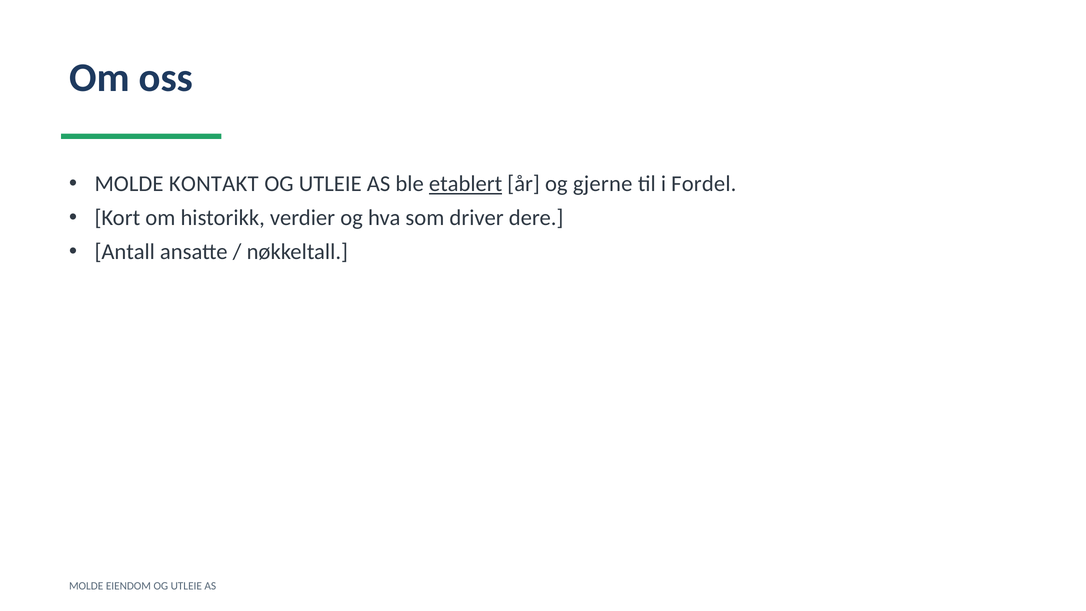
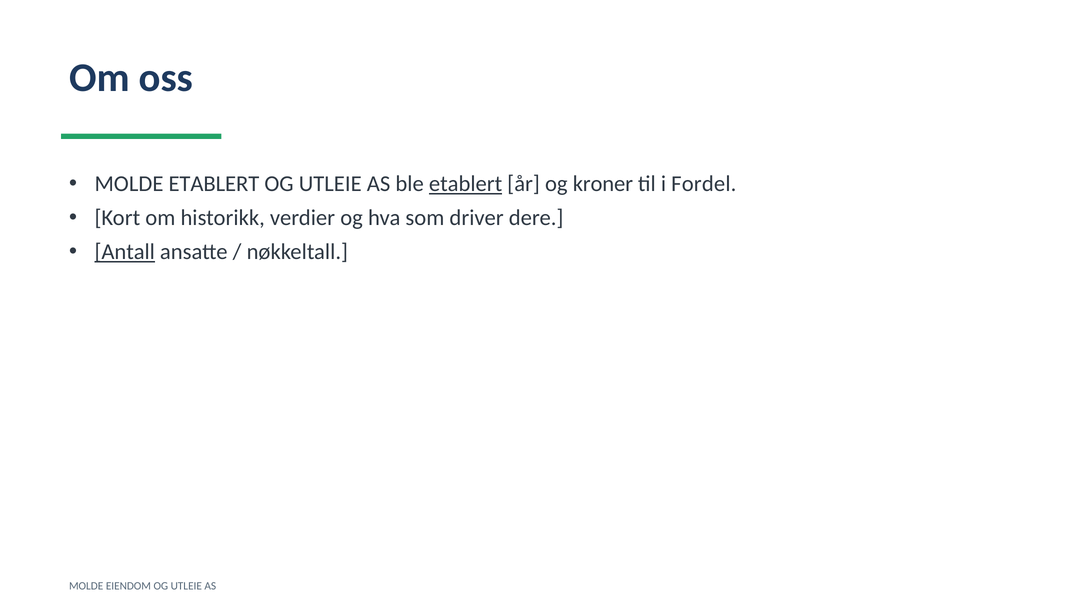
MOLDE KONTAKT: KONTAKT -> ETABLERT (214, 184)
gjerne: gjerne -> kroner (603, 184)
Antall underline: none -> present (125, 252)
